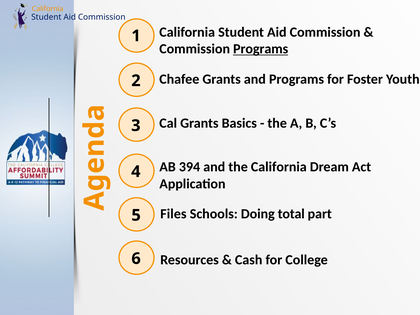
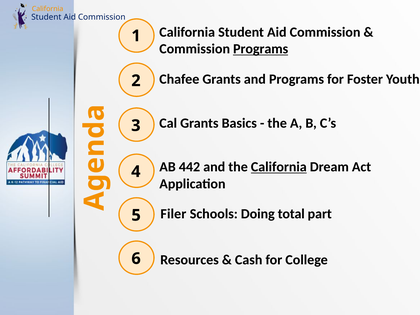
394: 394 -> 442 (189, 167)
California underline: none -> present (279, 167)
Files: Files -> Filer (173, 214)
